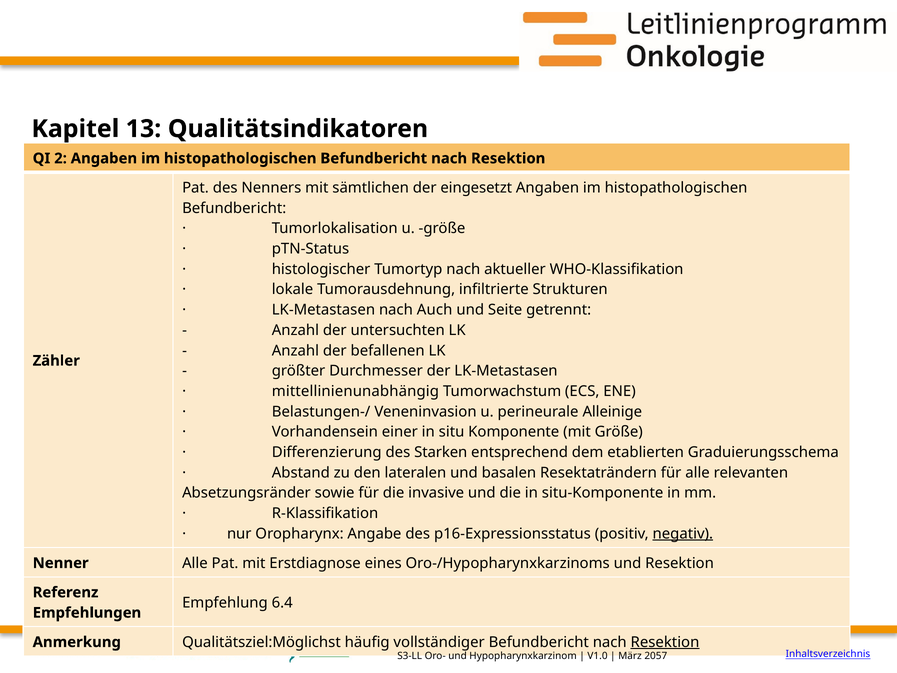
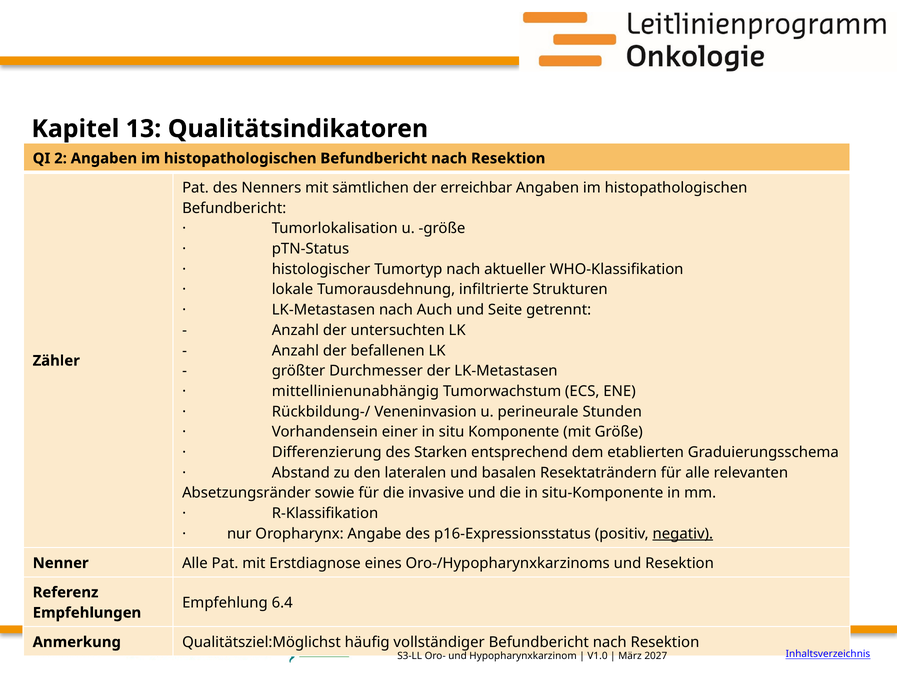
eingesetzt: eingesetzt -> erreichbar (476, 188)
Belastungen-/: Belastungen-/ -> Rückbildung-/ (321, 411)
Alleinige: Alleinige -> Stunden (612, 411)
Resektion underline: present -> none (665, 642)
2057: 2057 -> 2027 (656, 656)
